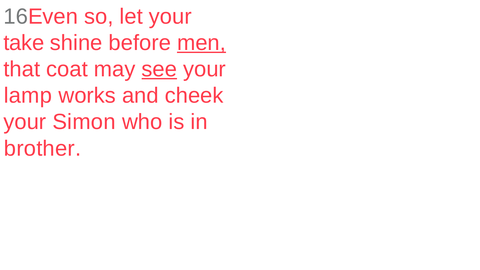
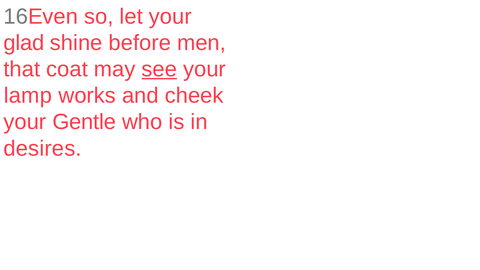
take: take -> glad (24, 43)
men underline: present -> none (202, 43)
Simon: Simon -> Gentle (84, 122)
brother: brother -> desires (43, 148)
